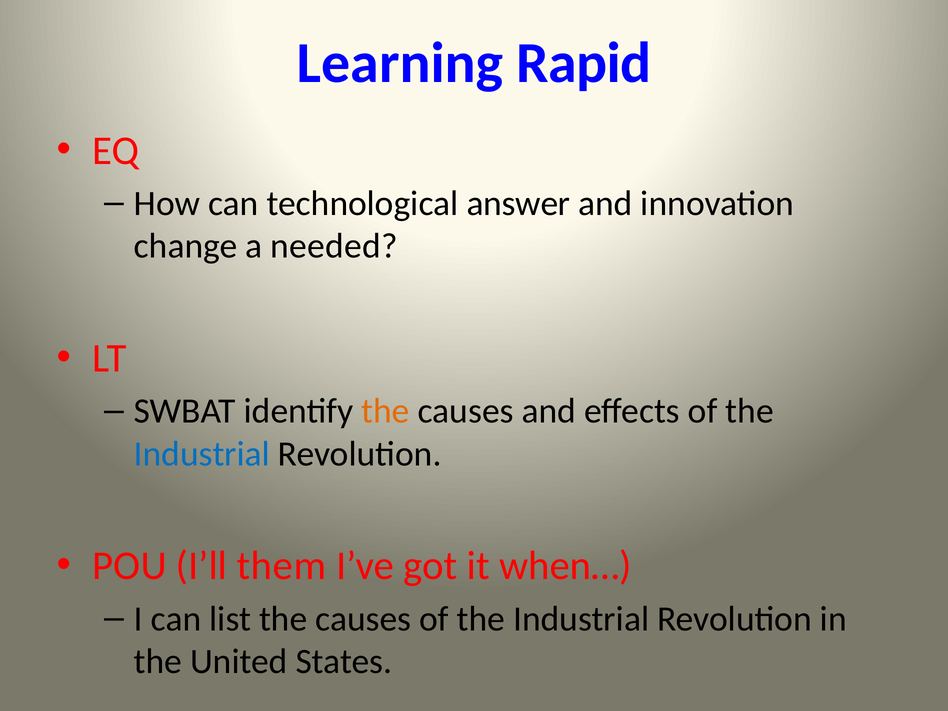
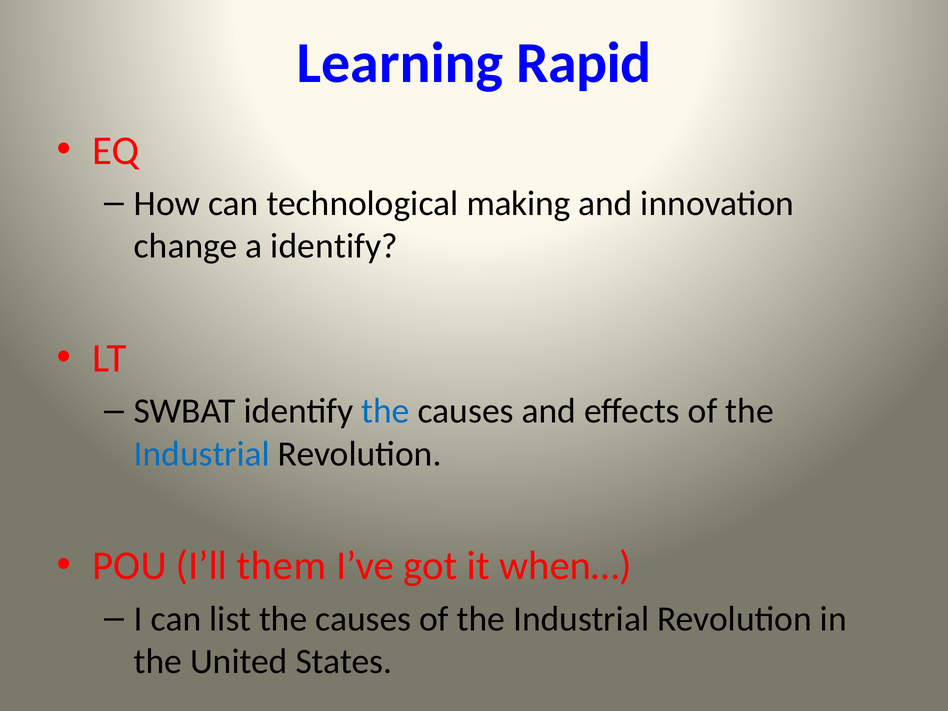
answer: answer -> making (518, 203)
a needed: needed -> identify (334, 246)
the colour: orange -> blue (386, 411)
